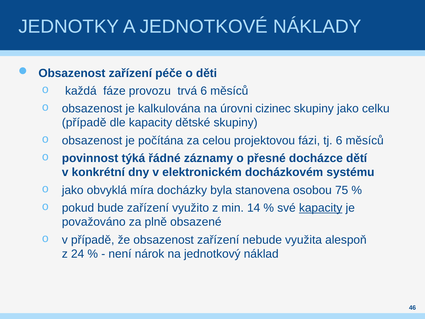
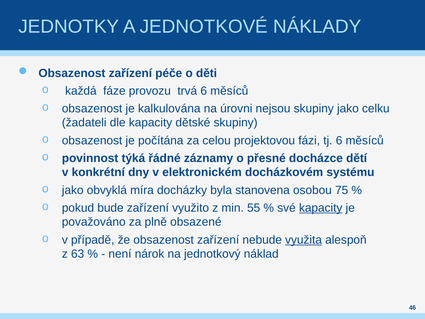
cizinec: cizinec -> nejsou (273, 108)
případě: případě -> žadateli (84, 123)
14: 14 -> 55 (254, 208)
využita underline: none -> present (304, 240)
24: 24 -> 63 (78, 254)
